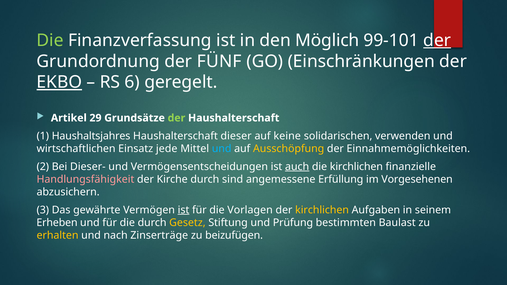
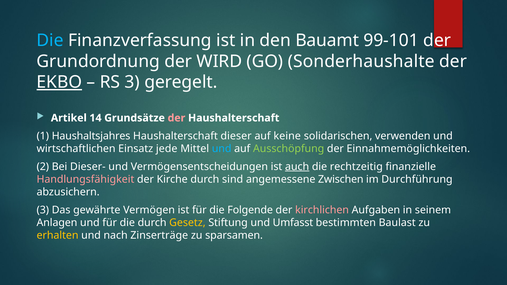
Die colour: light green -> light blue (50, 40)
Möglich: Möglich -> Bauamt (327, 40)
der underline: present -> none (437, 40)
FÜNF: FÜNF -> WIRD (219, 61)
Einschränkungen: Einschränkungen -> Sonderhaushalte (361, 61)
RS 6: 6 -> 3 (132, 82)
29: 29 -> 14 (95, 118)
der colour: light green -> pink (176, 118)
Ausschöpfung colour: yellow -> light green (289, 149)
die kirchlichen: kirchlichen -> rechtzeitig (356, 167)
Erfüllung: Erfüllung -> Zwischen (341, 179)
Vorgesehenen: Vorgesehenen -> Durchführung (417, 179)
ist underline: present -> none (184, 210)
Vorlagen: Vorlagen -> Folgende (250, 210)
kirchlichen colour: yellow -> pink (322, 210)
Erheben: Erheben -> Anlagen (57, 223)
Prüfung: Prüfung -> Umfasst (293, 223)
beizufügen: beizufügen -> sparsamen (234, 235)
